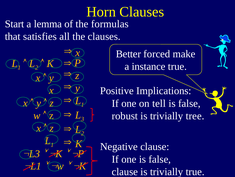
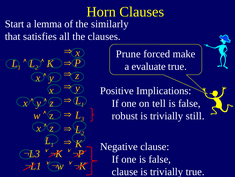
formulas: formulas -> similarly (110, 24)
Better: Better -> Prune (128, 54)
instance: instance -> evaluate (149, 66)
tree: tree -> still (195, 115)
